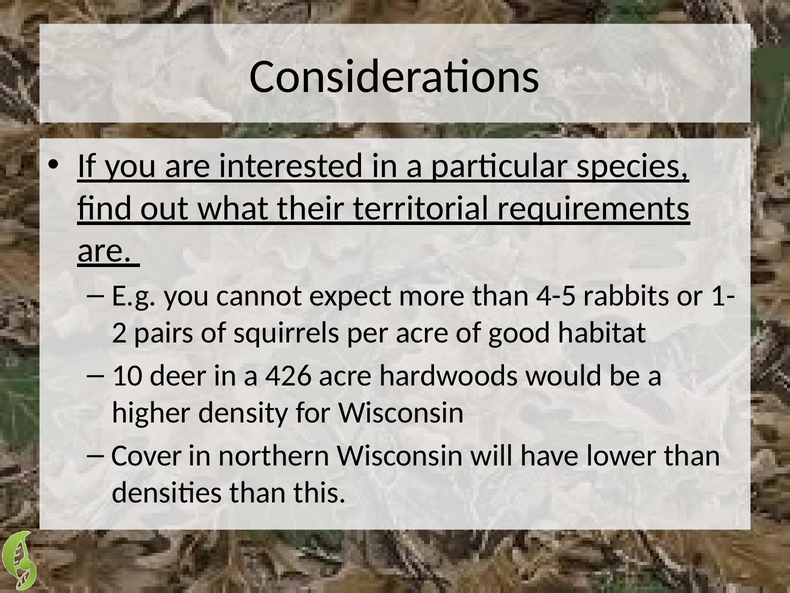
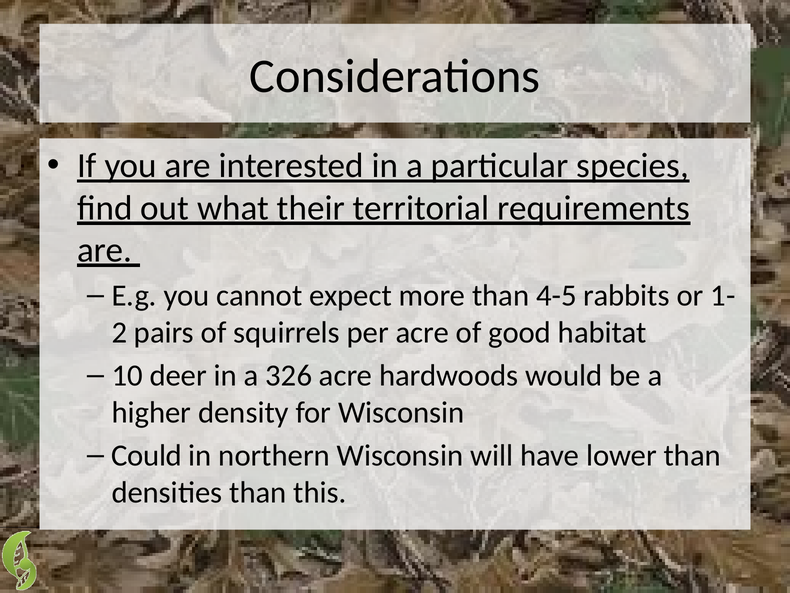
426: 426 -> 326 (289, 375)
Cover: Cover -> Could (147, 455)
